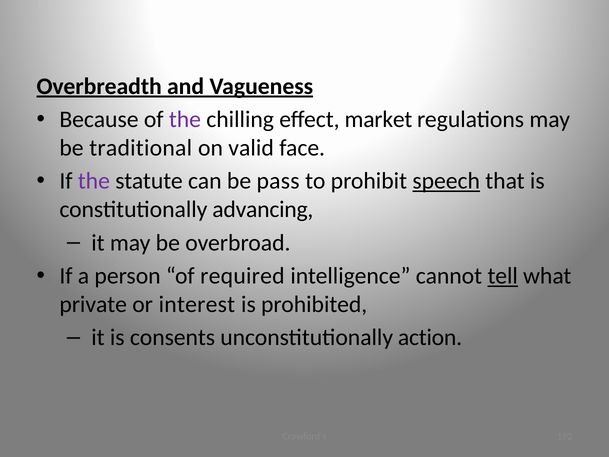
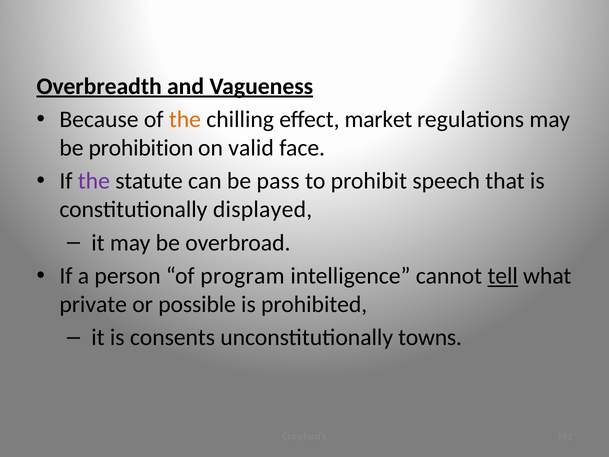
the colour: purple -> orange (185, 119)
traditional: traditional -> prohibition (141, 148)
speech underline: present -> none (446, 181)
advancing: advancing -> displayed (263, 210)
required: required -> program (242, 276)
interest: interest -> possible (197, 304)
action: action -> towns (430, 337)
